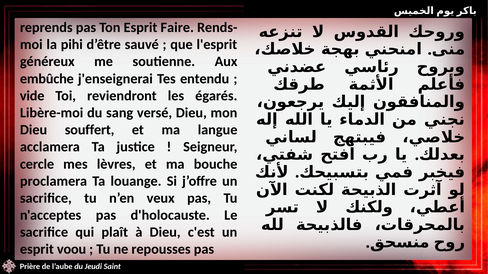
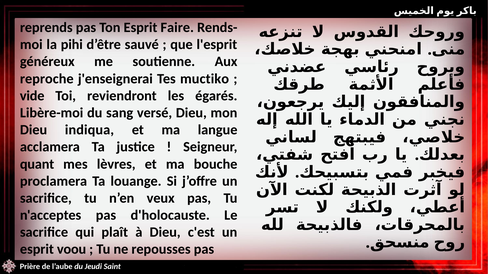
embûche: embûche -> reproche (47, 79)
entendu: entendu -> muctiko (205, 79)
souffert: souffert -> indiqua (89, 130)
cercle: cercle -> quant (37, 164)
